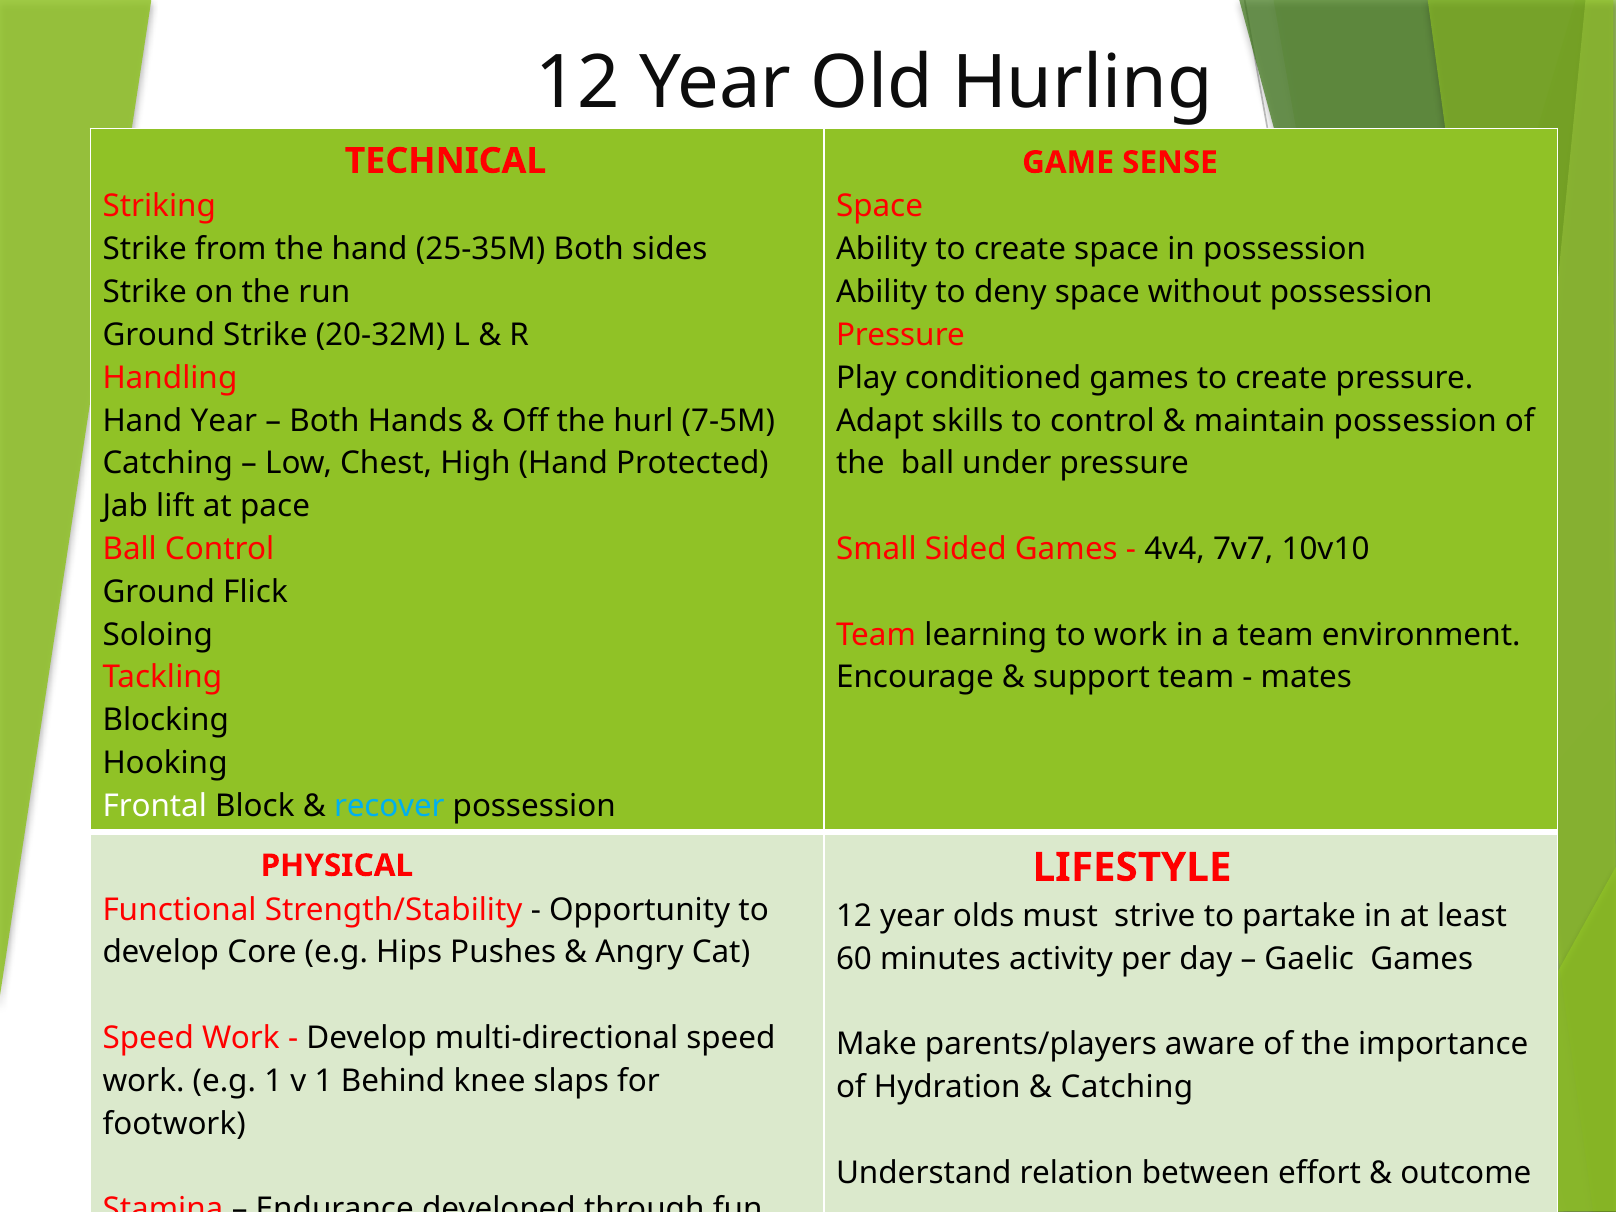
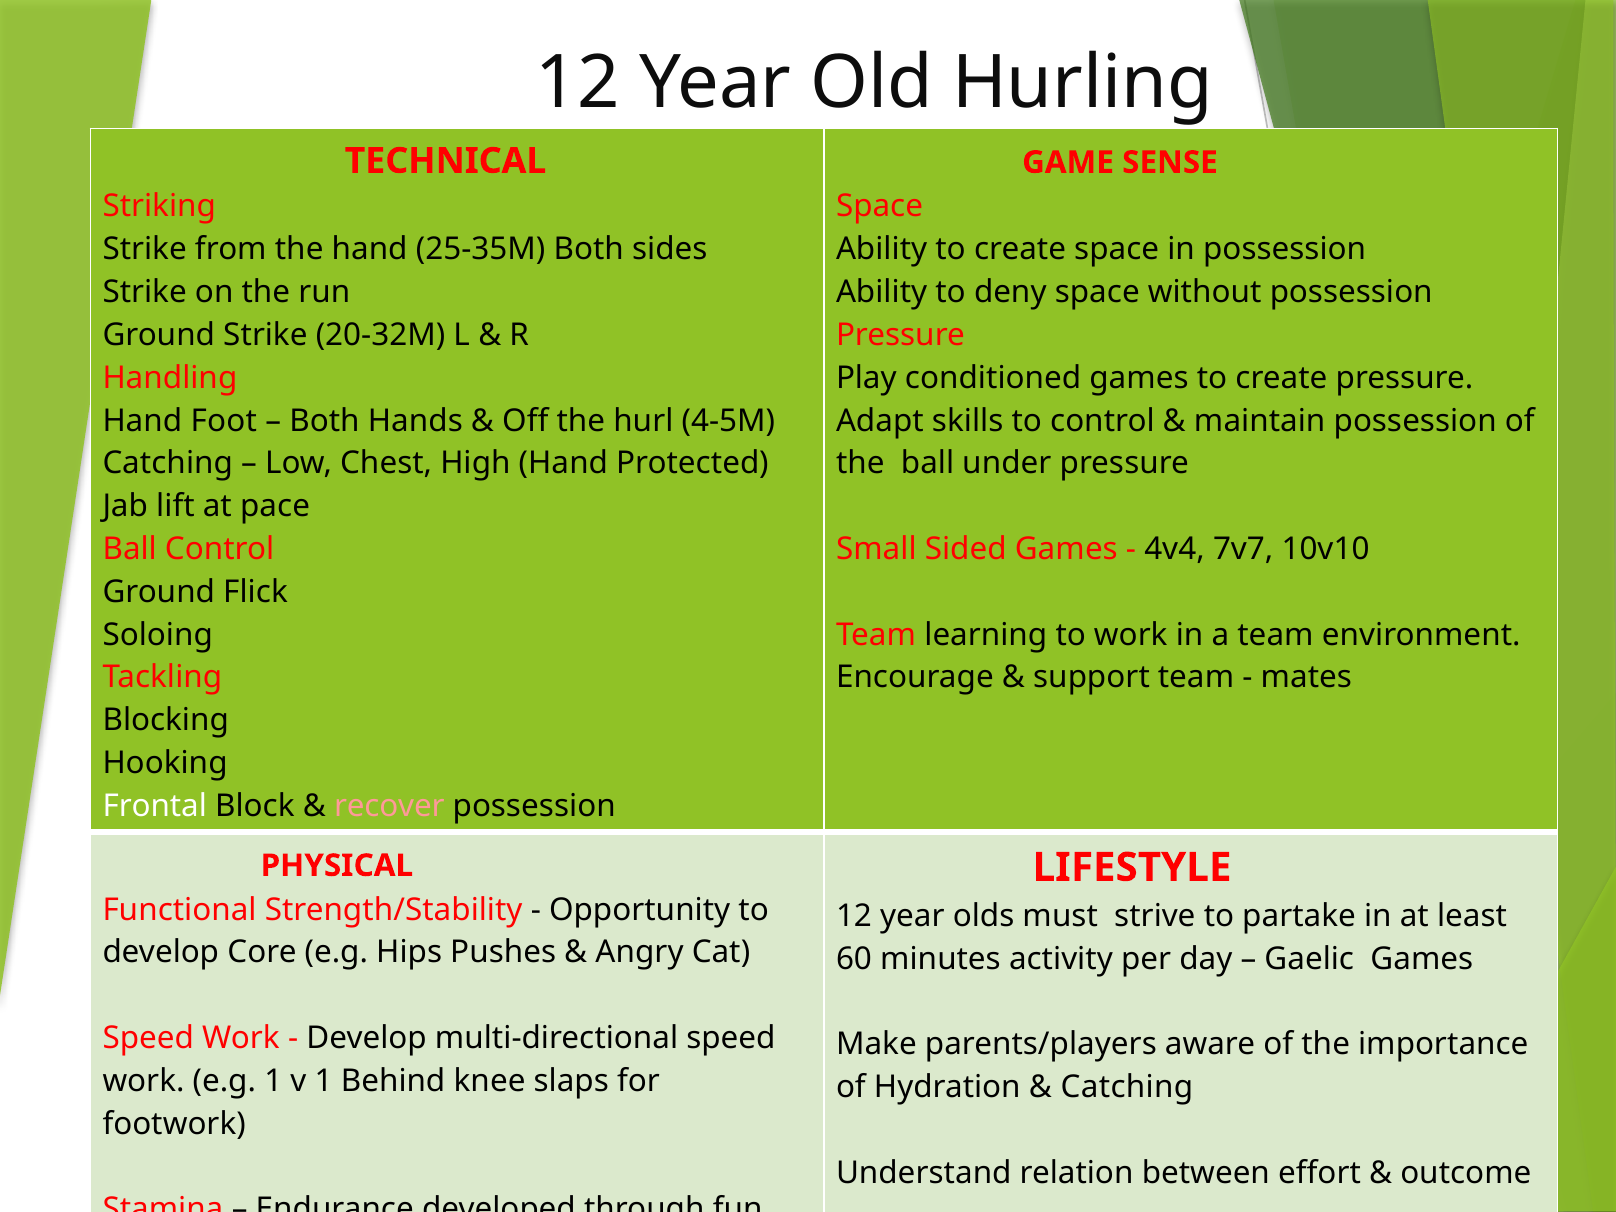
Hand Year: Year -> Foot (224, 421)
7-5M: 7-5M -> 4-5M (728, 421)
recover colour: light blue -> pink (389, 806)
